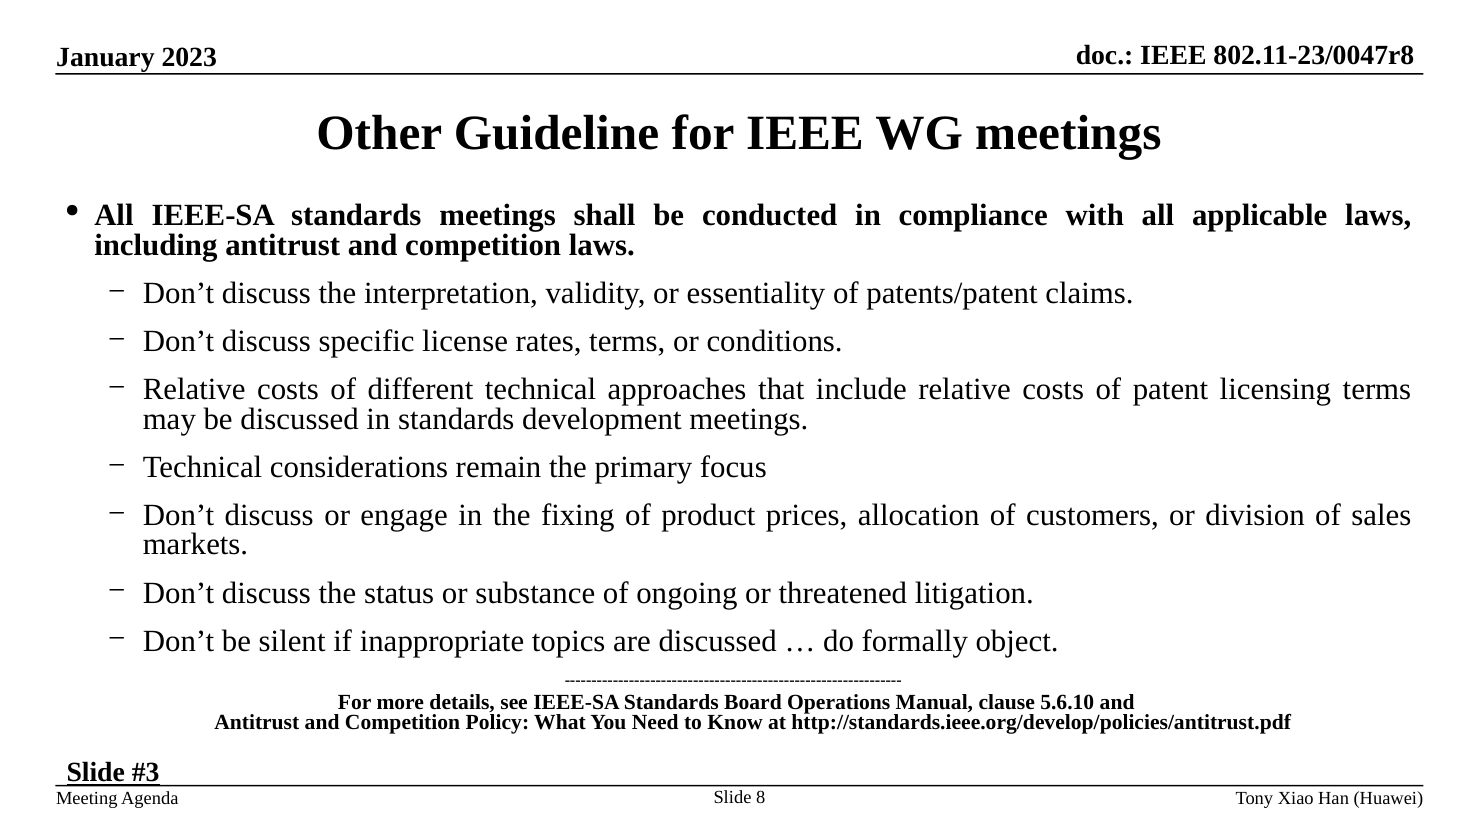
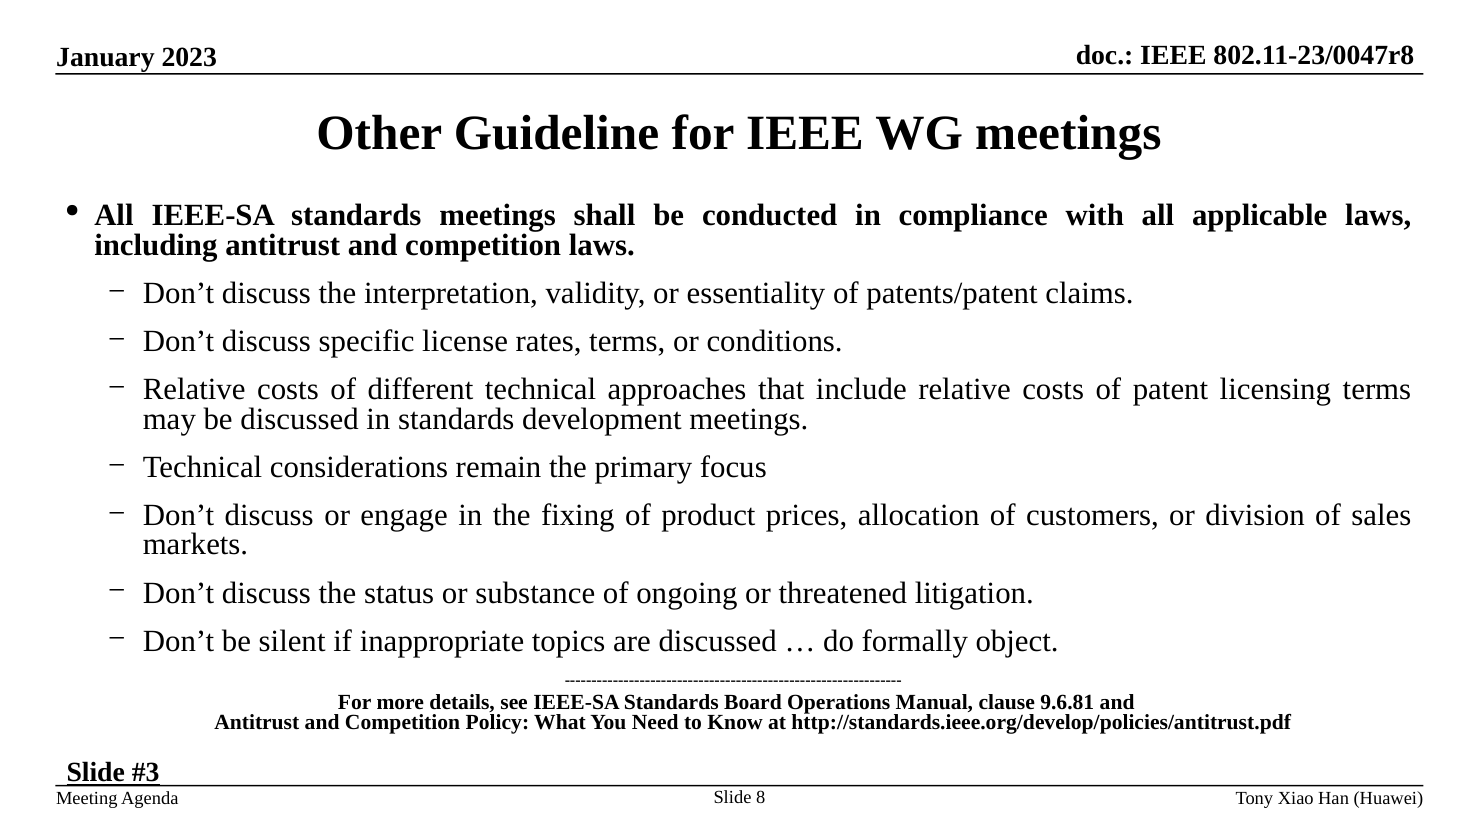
5.6.10: 5.6.10 -> 9.6.81 (1067, 702)
